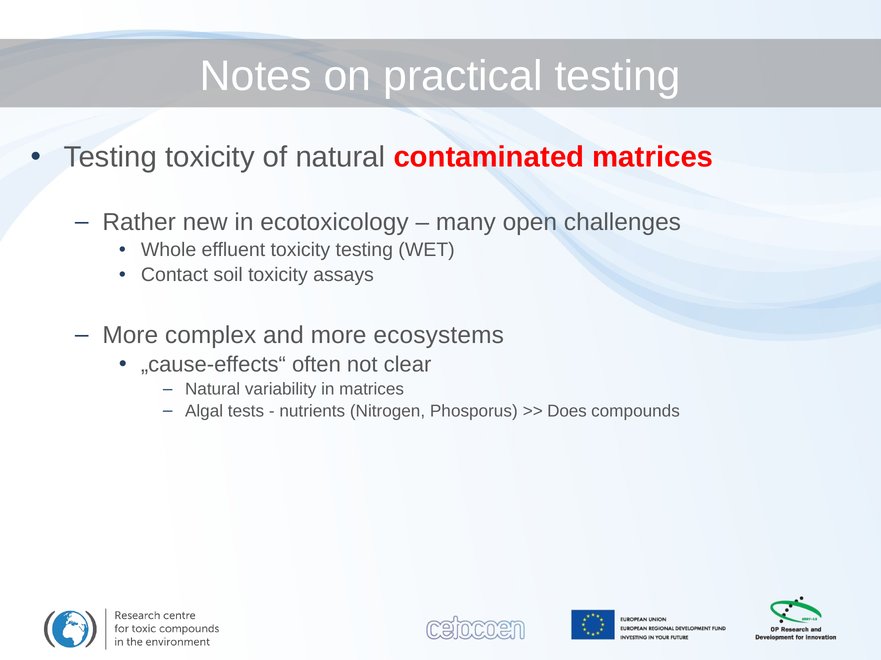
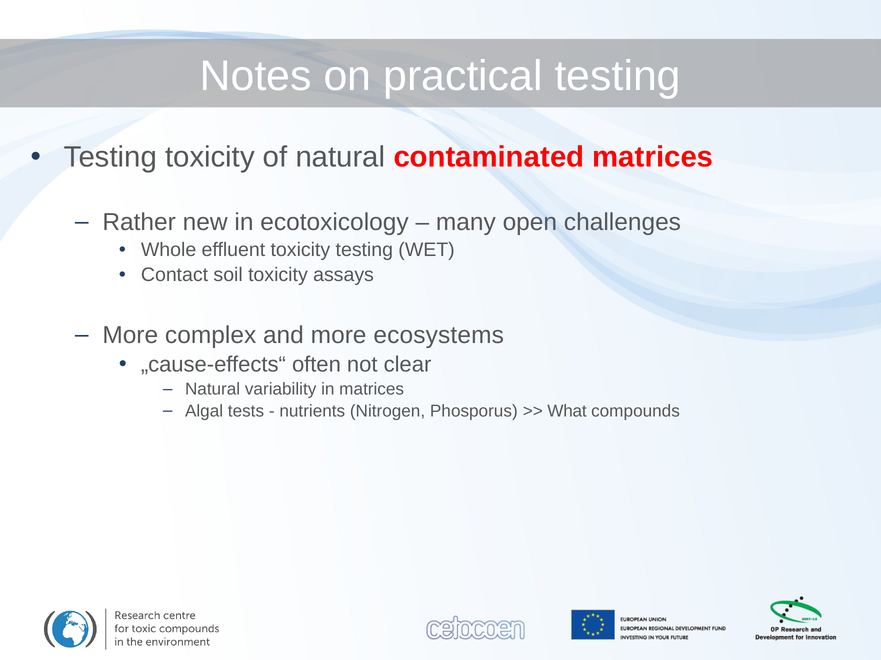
Does: Does -> What (567, 411)
